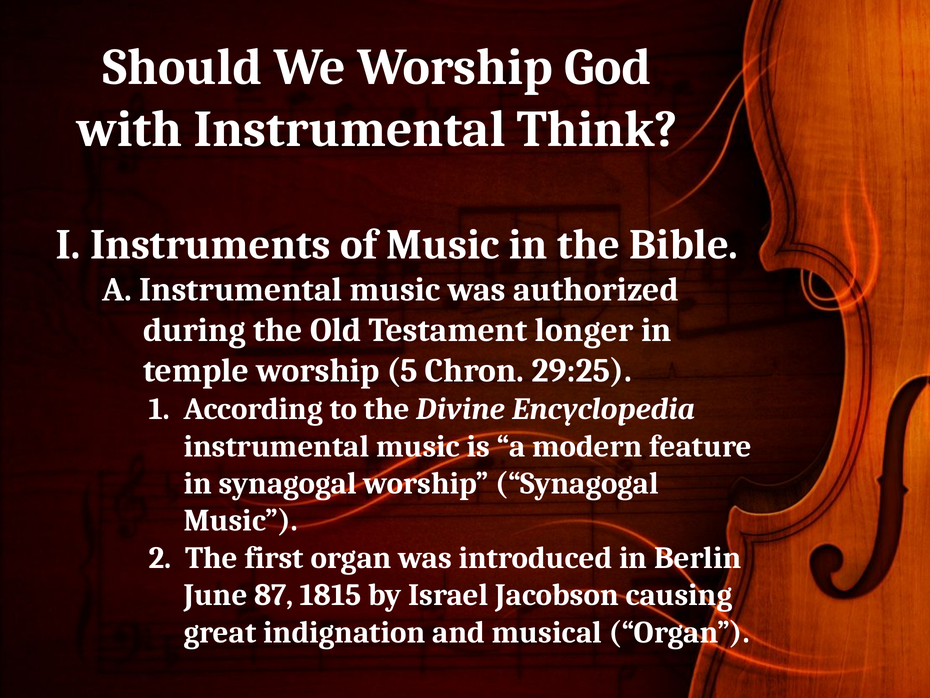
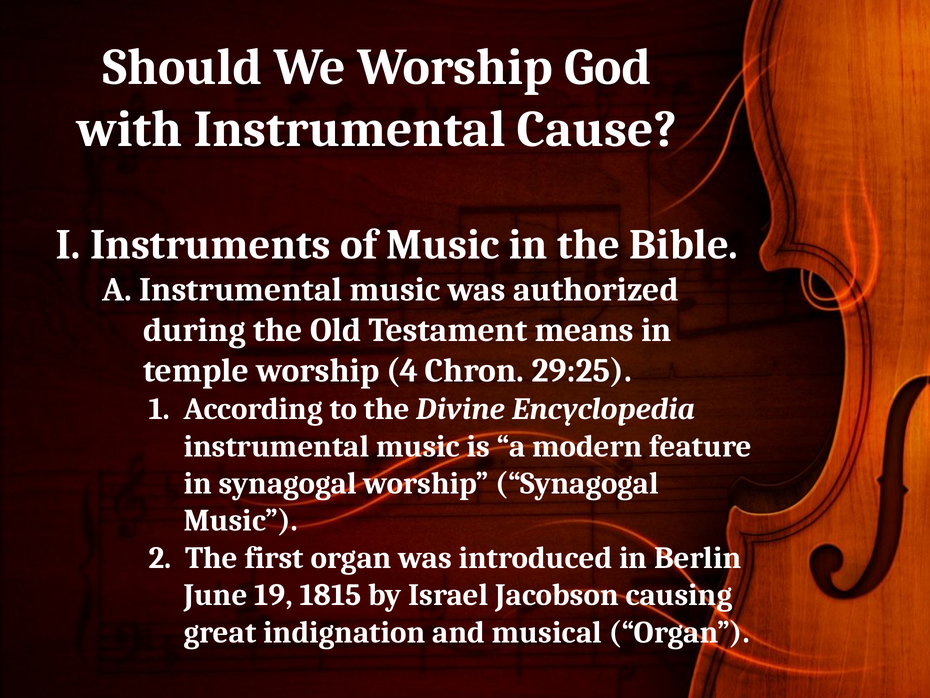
Think: Think -> Cause (597, 129)
longer: longer -> means (584, 330)
5: 5 -> 4 (402, 370)
87: 87 -> 19 (274, 595)
